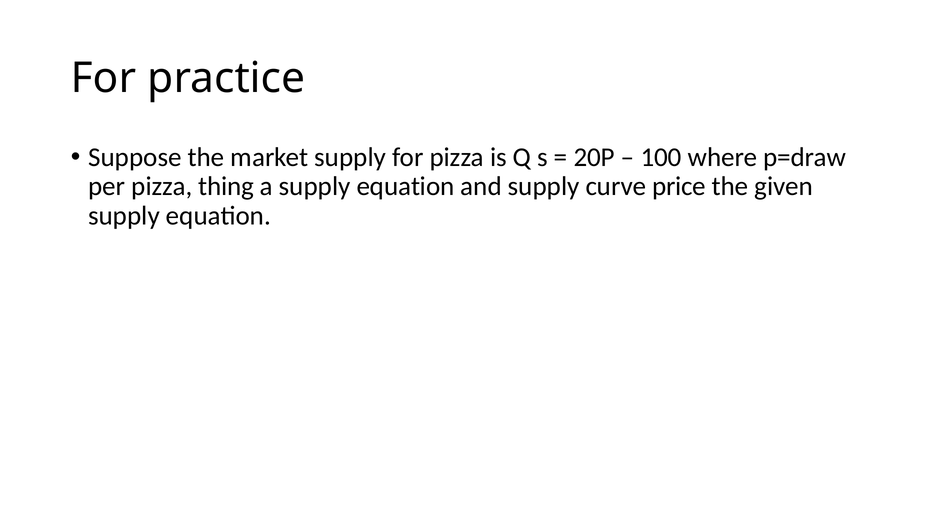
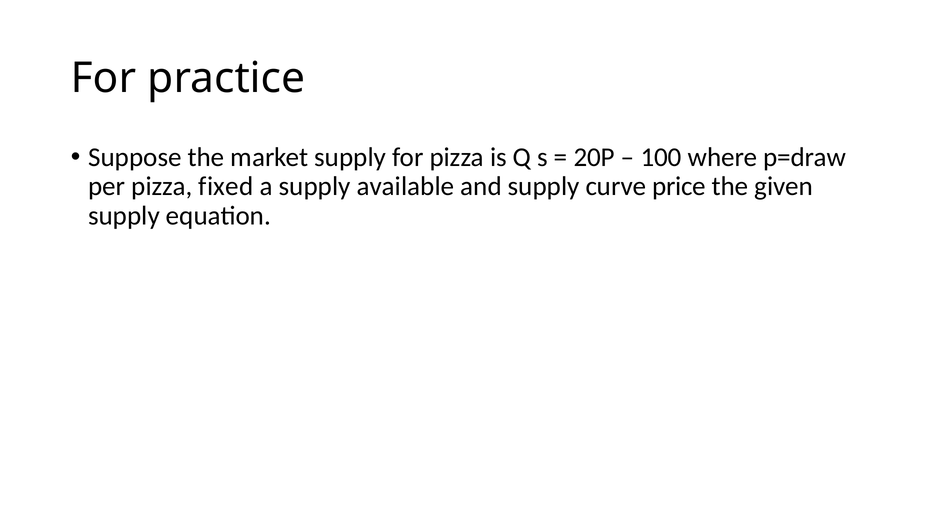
thing: thing -> fixed (226, 186)
a supply equation: equation -> available (405, 186)
